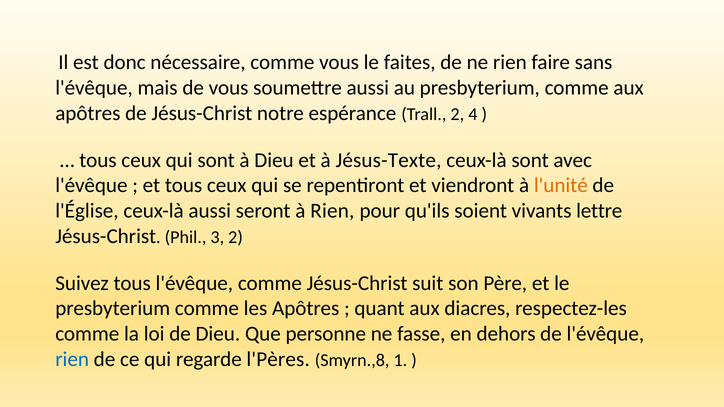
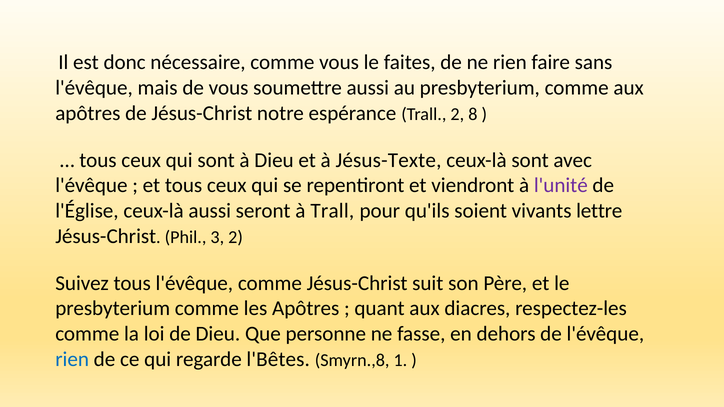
4: 4 -> 8 (473, 114)
l'unité colour: orange -> purple (561, 186)
à Rien: Rien -> Trall (332, 211)
l'Pères: l'Pères -> l'Bêtes (278, 359)
